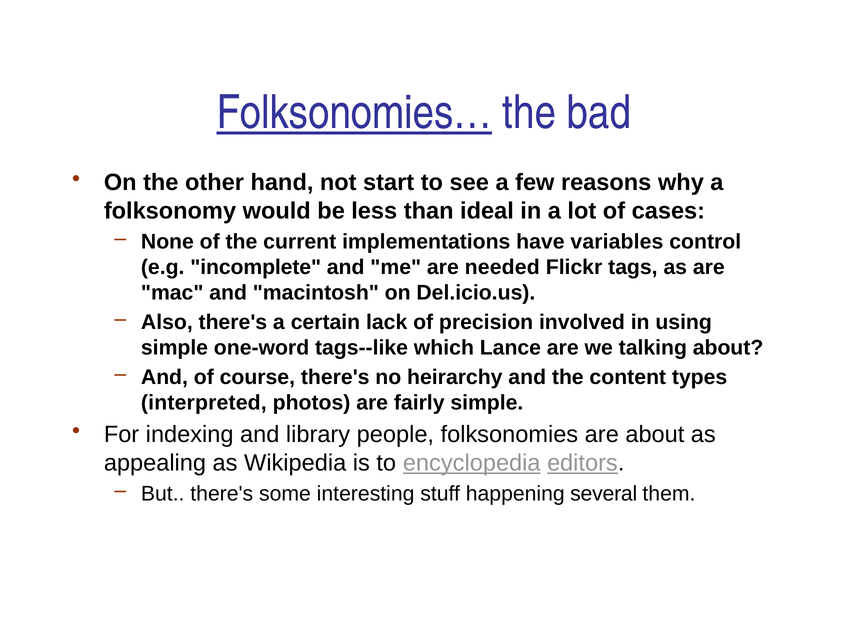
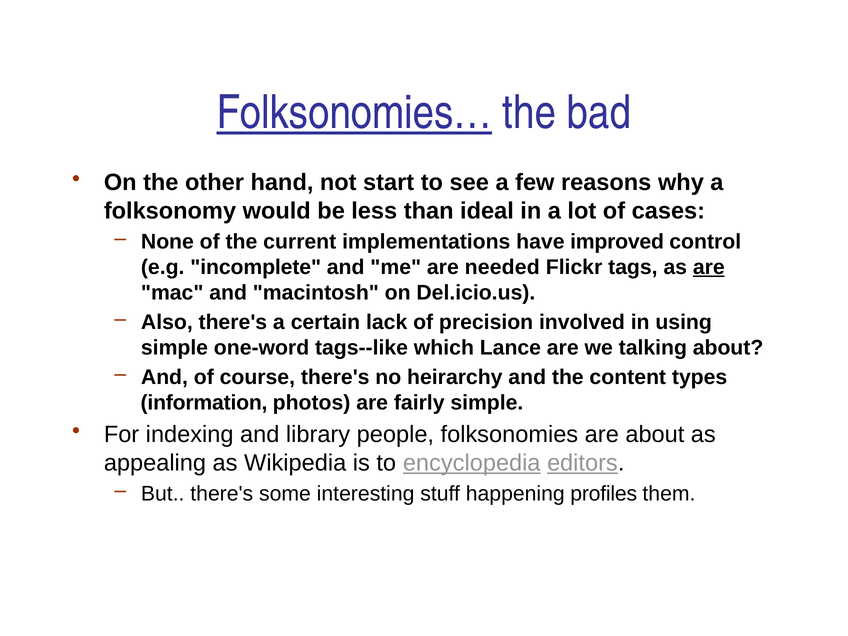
variables: variables -> improved (617, 242)
are underline: none -> present (709, 267)
interpreted: interpreted -> information (204, 403)
several: several -> profiles (604, 494)
